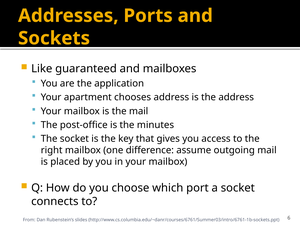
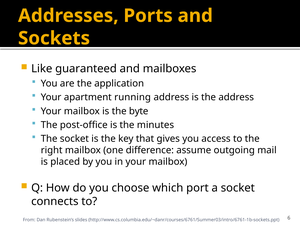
chooses: chooses -> running (133, 97)
the mail: mail -> byte (139, 111)
